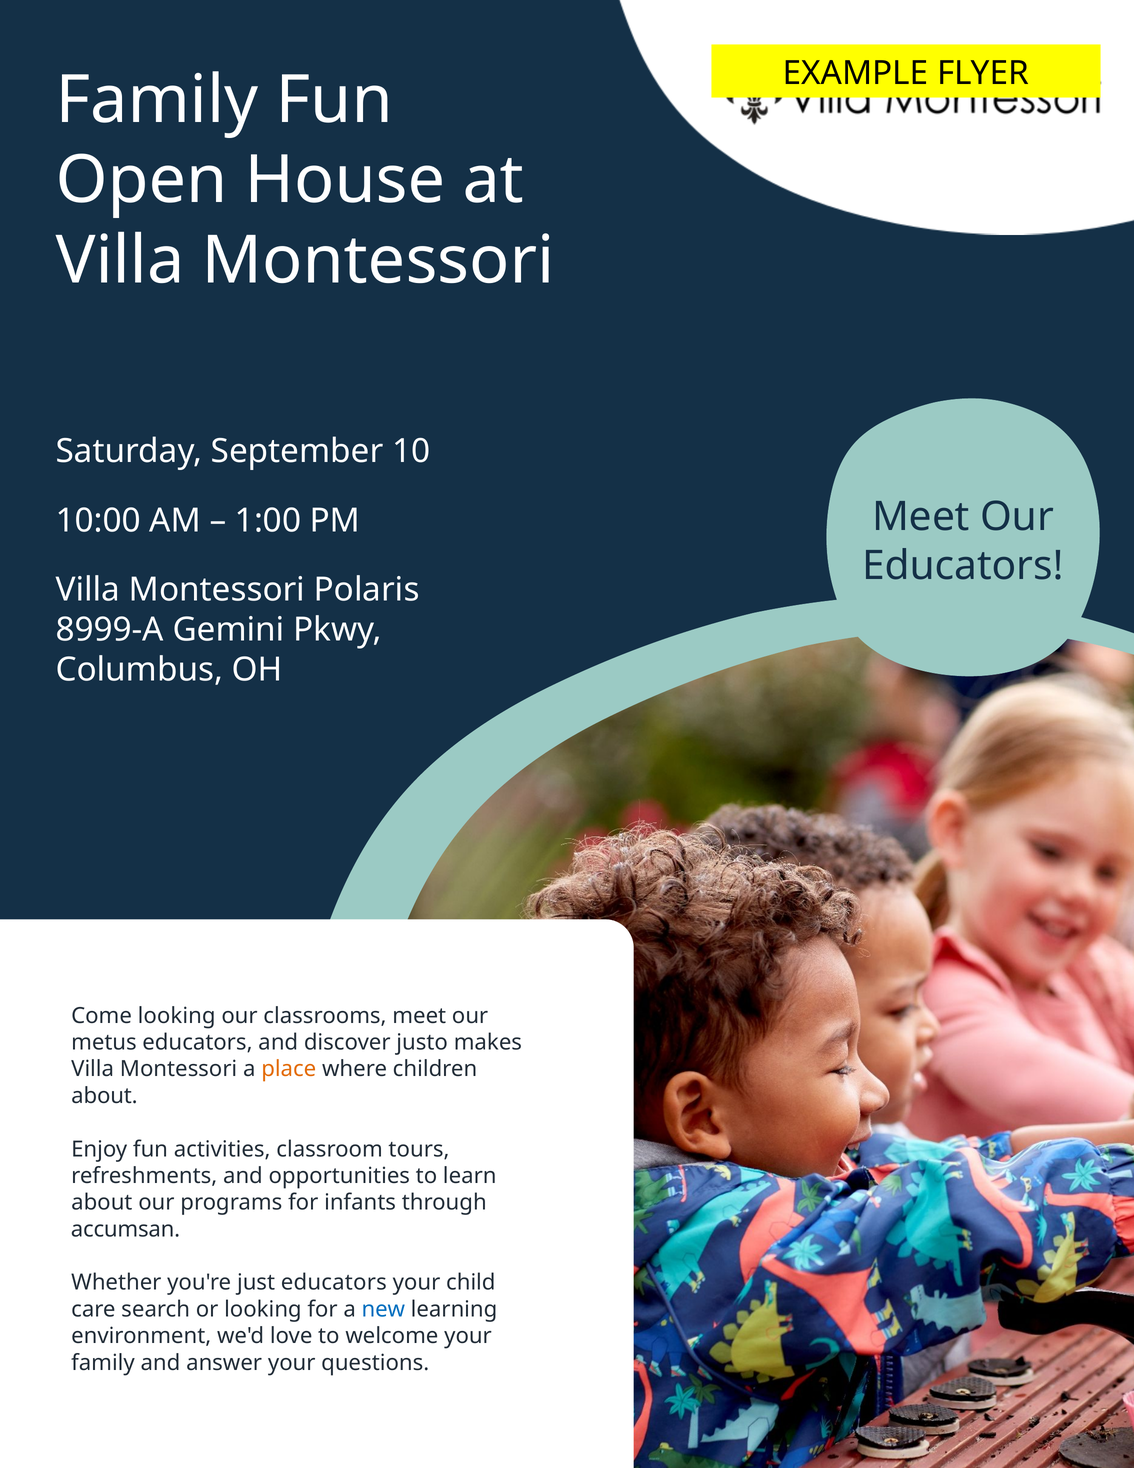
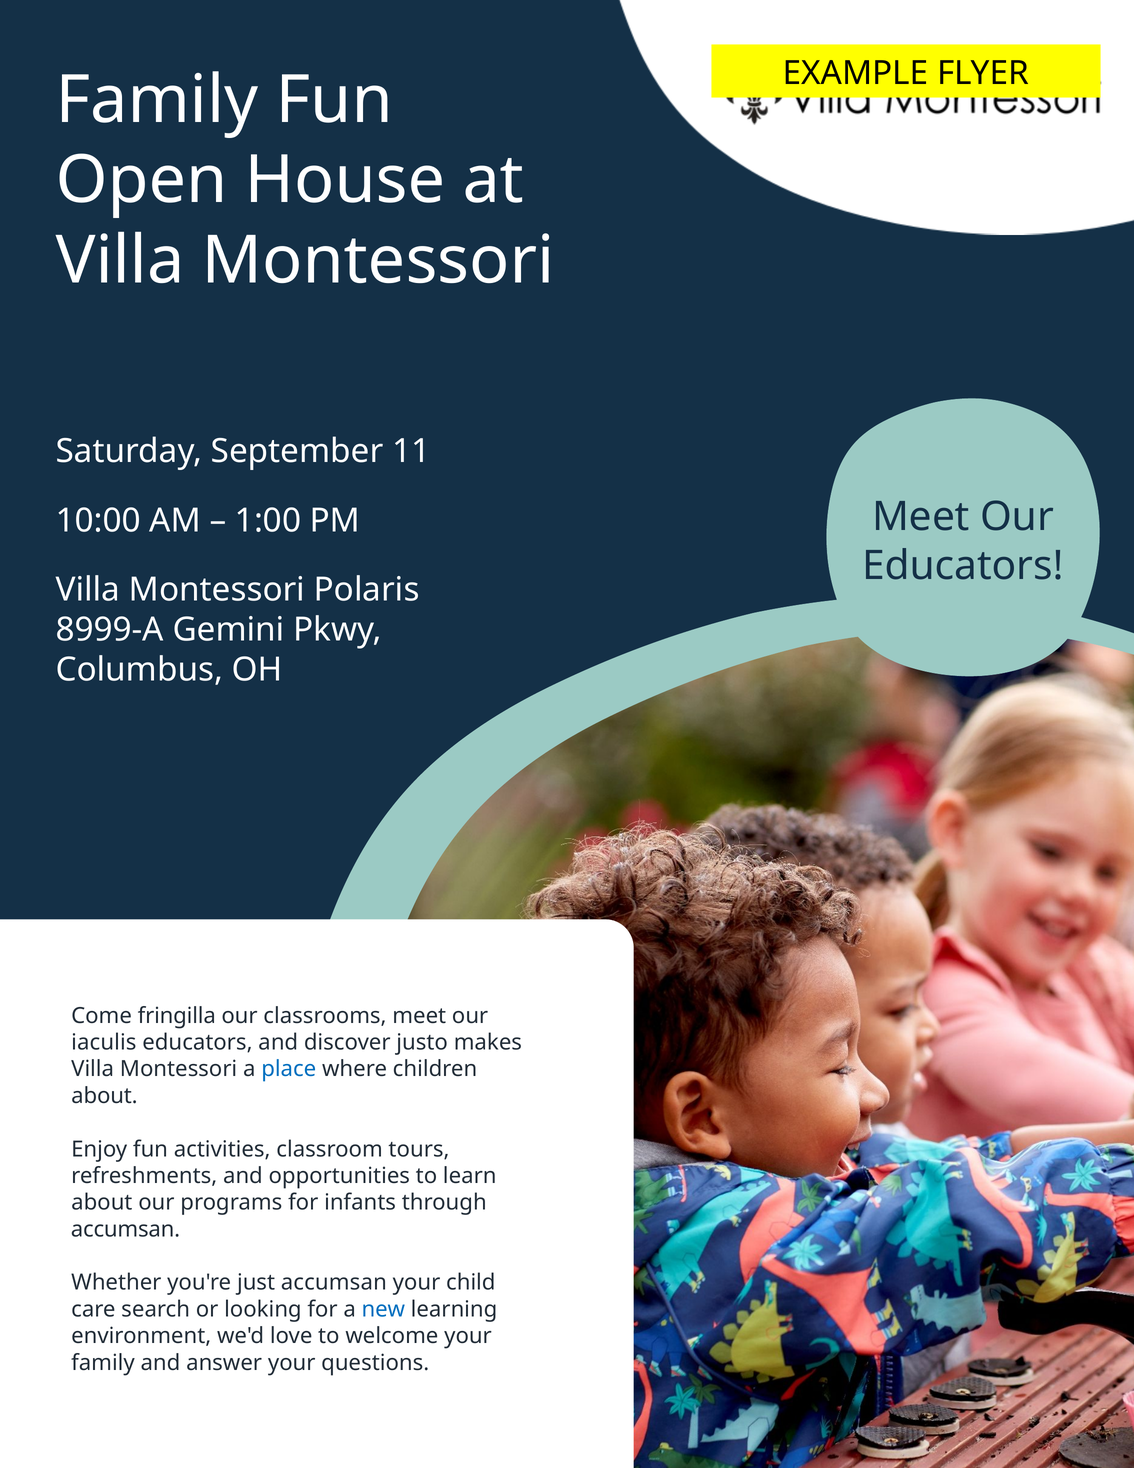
10: 10 -> 11 (411, 451)
Come looking: looking -> fringilla (177, 1015)
metus: metus -> iaculis (104, 1042)
place colour: orange -> blue (289, 1069)
just educators: educators -> accumsan (334, 1282)
